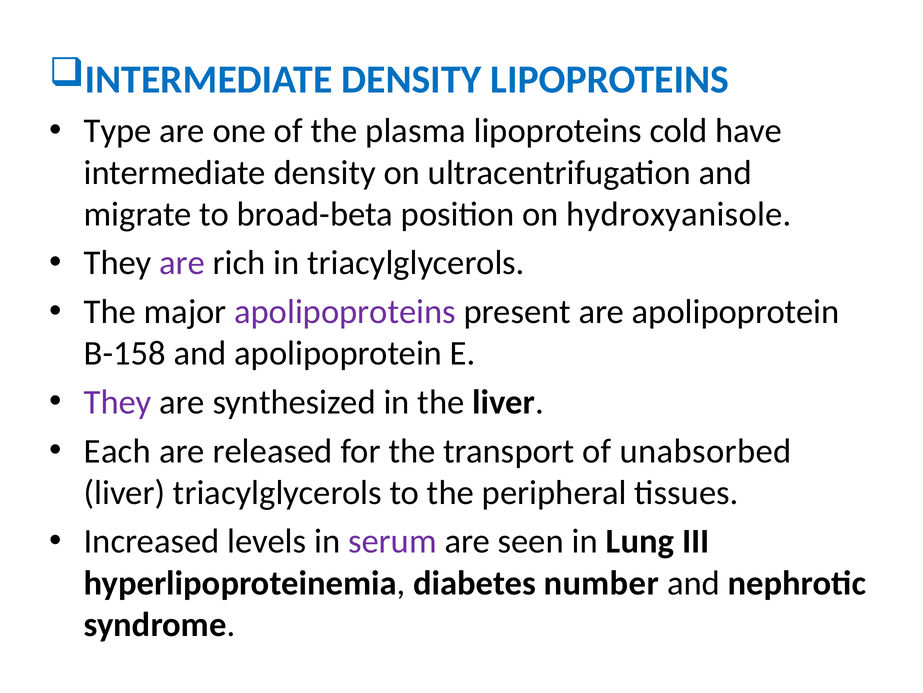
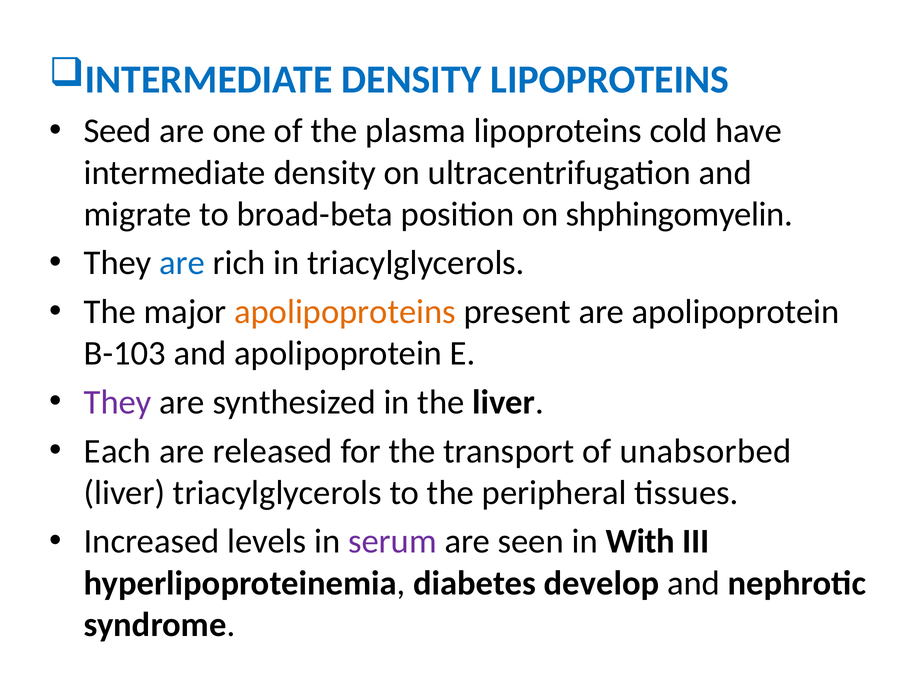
Type: Type -> Seed (118, 131)
hydroxyanisole: hydroxyanisole -> shphingomyelin (679, 214)
are colour: purple -> blue (182, 263)
apolipoproteins colour: purple -> orange (345, 312)
B-158: B-158 -> B-103 (125, 353)
Lung: Lung -> With (640, 541)
number: number -> develop (601, 583)
